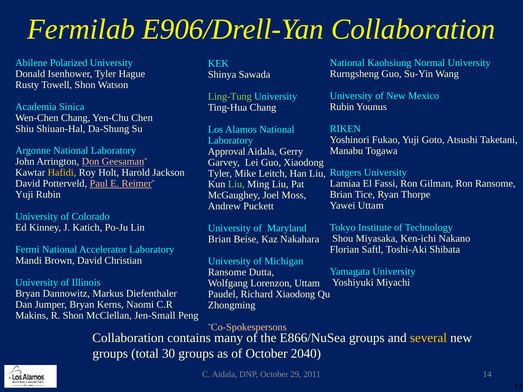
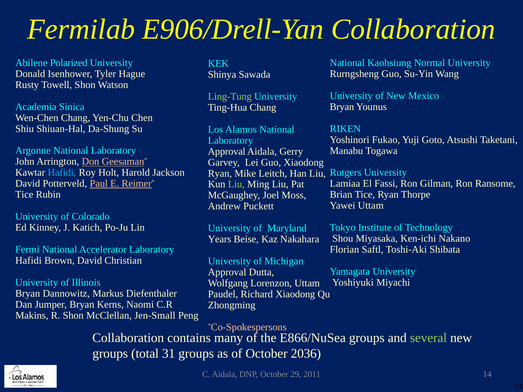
Rubin: Rubin -> Bryan (342, 107)
Hafidi colour: yellow -> light blue (62, 173)
Tyler: Tyler -> Ryan (220, 173)
Yuji: Yuji -> Tice (24, 195)
Brian: Brian -> Years (220, 239)
Mandi: Mandi -> Hafidi (28, 261)
Ransome: Ransome -> Approval (227, 272)
several colour: yellow -> light green (428, 338)
30: 30 -> 31 (169, 354)
2040: 2040 -> 2036 (306, 354)
